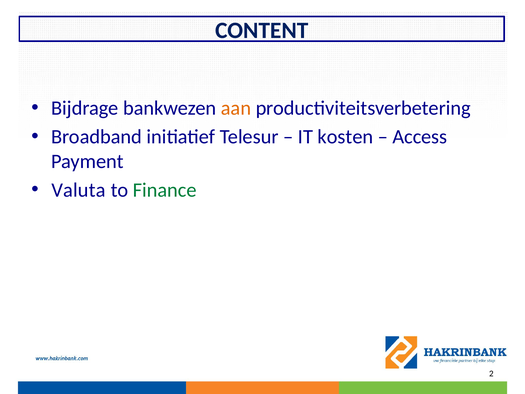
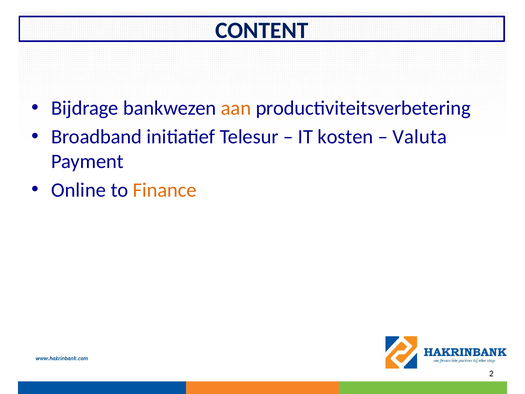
Access: Access -> Valuta (420, 137)
Valuta: Valuta -> Online (79, 190)
Finance colour: green -> orange (165, 190)
